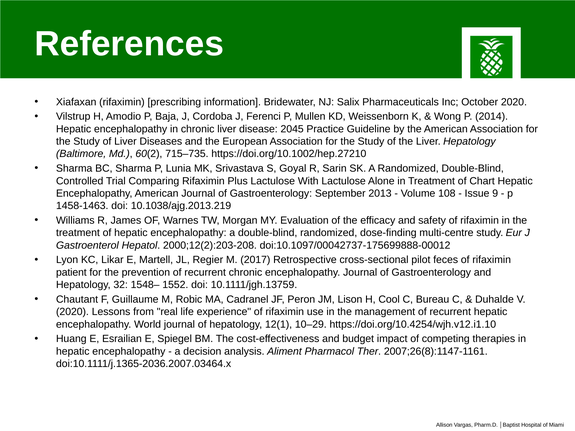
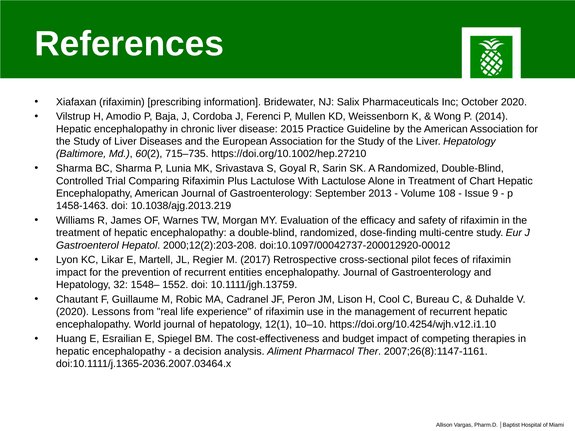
2045: 2045 -> 2015 (292, 129)
doi:10.1097/00042737-175699888-00012: doi:10.1097/00042737-175699888-00012 -> doi:10.1097/00042737-200012920-00012 (355, 245)
patient: patient -> impact (71, 273)
recurrent chronic: chronic -> entities (245, 273)
10–29: 10–29 -> 10–10 (311, 324)
